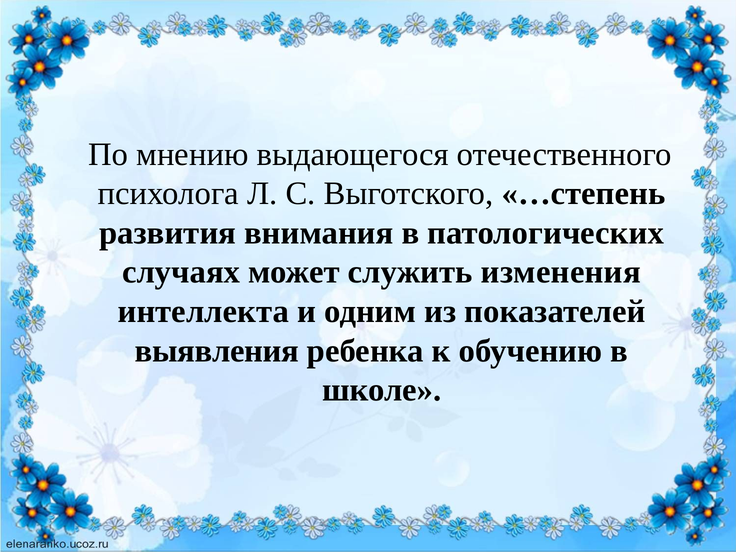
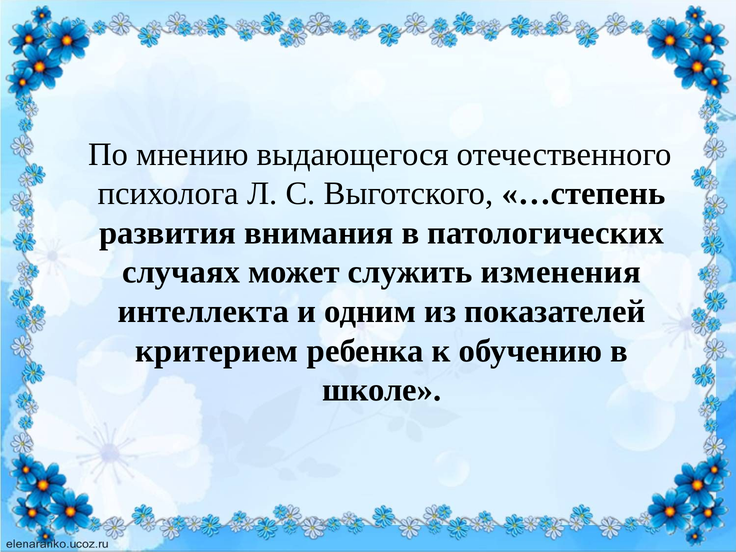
выявления: выявления -> критерием (217, 351)
